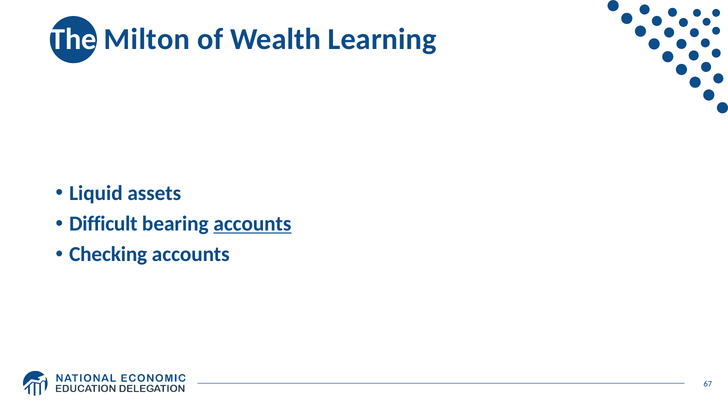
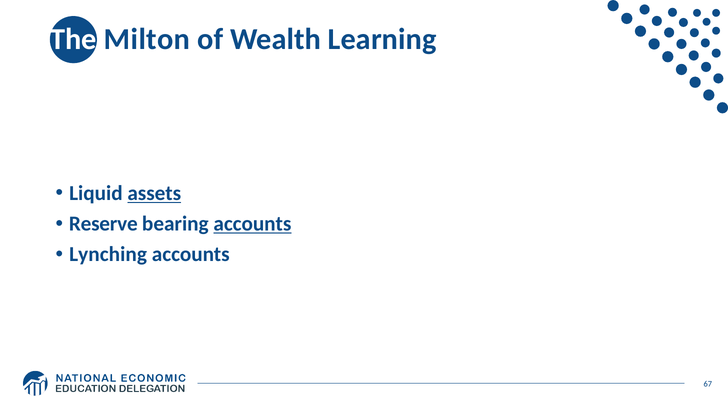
assets underline: none -> present (154, 193)
Difficult: Difficult -> Reserve (103, 224)
Checking: Checking -> Lynching (108, 254)
